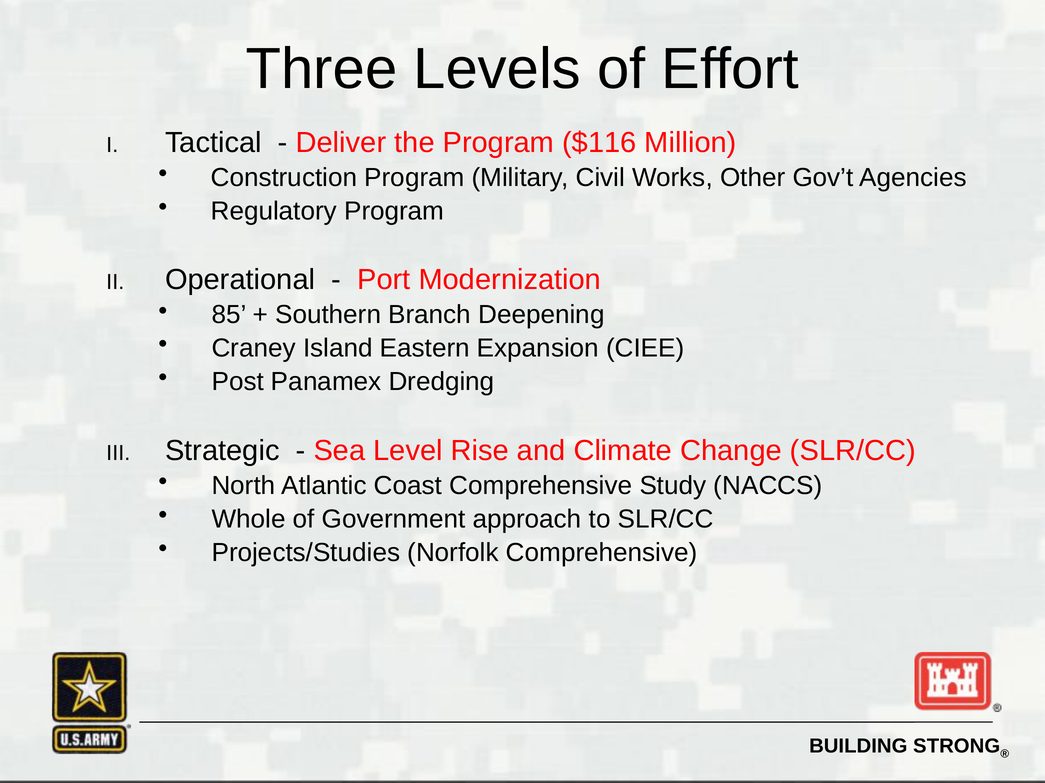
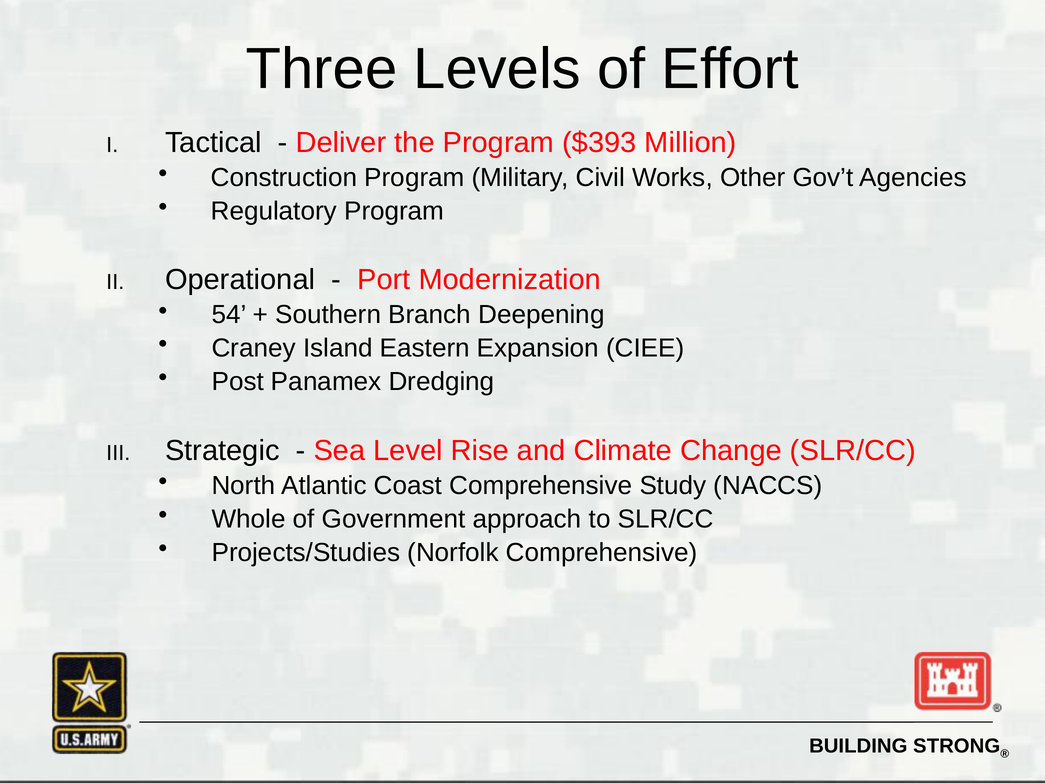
$116: $116 -> $393 (599, 143)
85: 85 -> 54 (229, 315)
